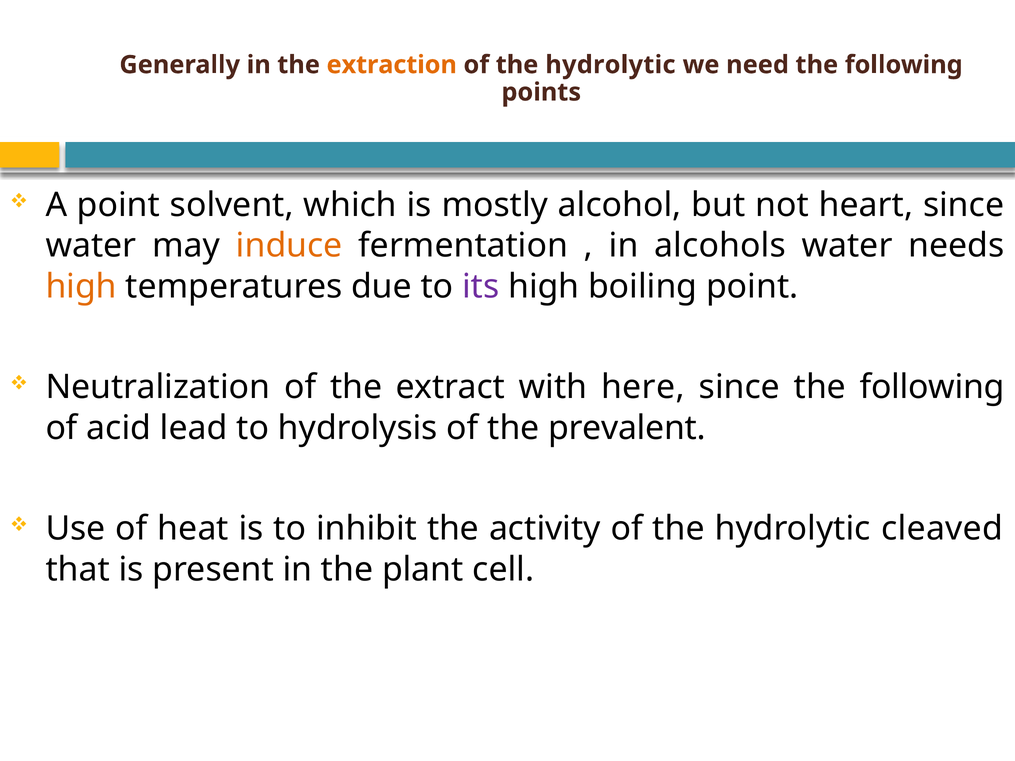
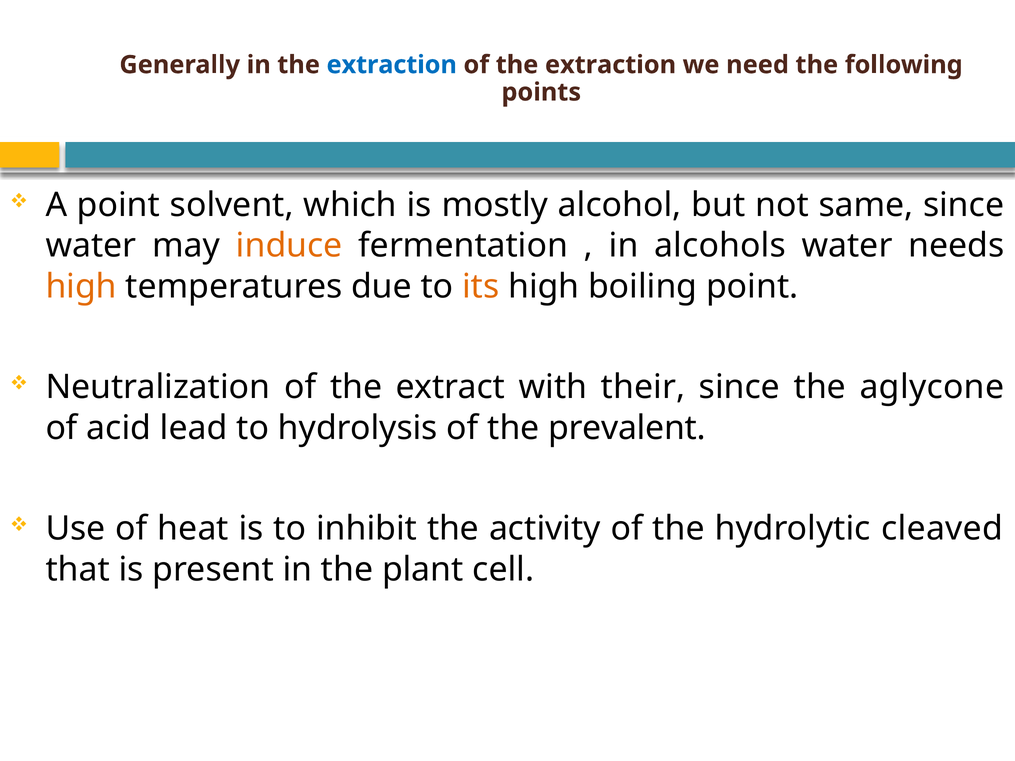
extraction colour: orange -> blue (392, 65)
hydrolytic: hydrolytic -> extraction (611, 65)
heart: heart -> same (866, 205)
its colour: purple -> orange (481, 286)
here: here -> their (643, 387)
since the following: following -> aglycone (932, 387)
